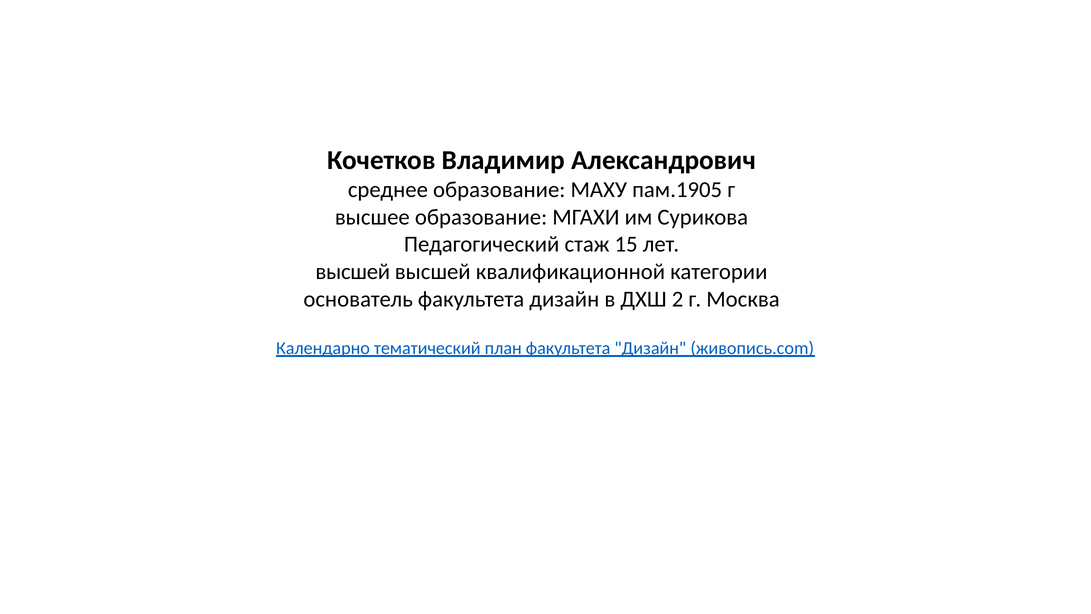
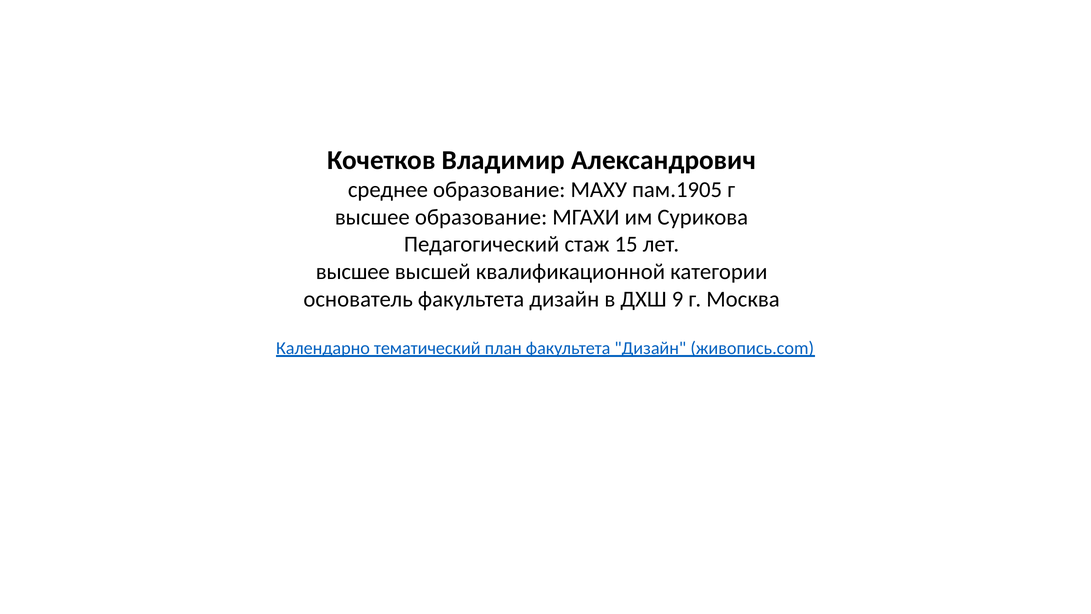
высшей: высшей -> высшее (353, 272)
2: 2 -> 9 (678, 299)
